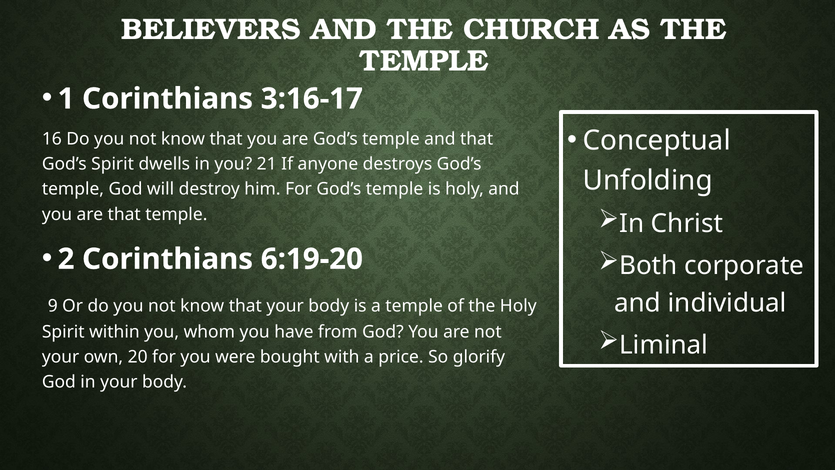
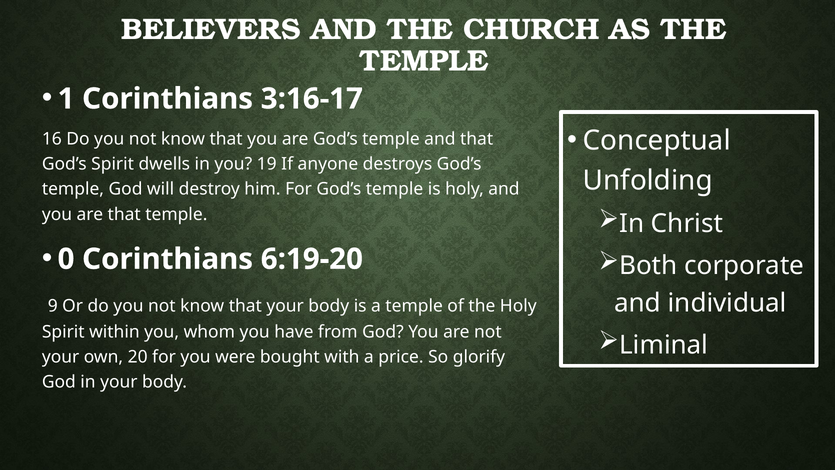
21: 21 -> 19 (267, 164)
2: 2 -> 0 (66, 259)
